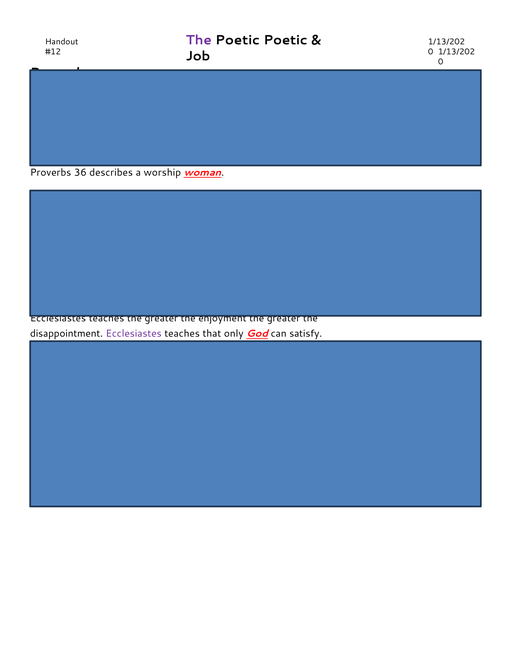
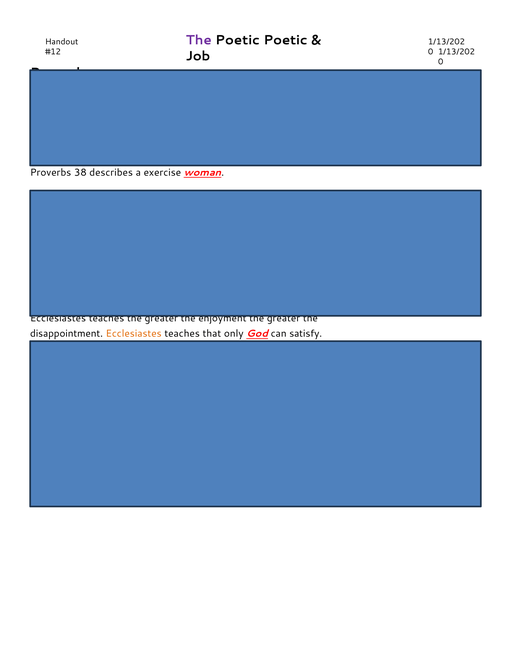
36: 36 -> 38 (80, 172)
worship: worship -> exercise (162, 172)
Ecclesiastes colour: purple -> orange (134, 333)
